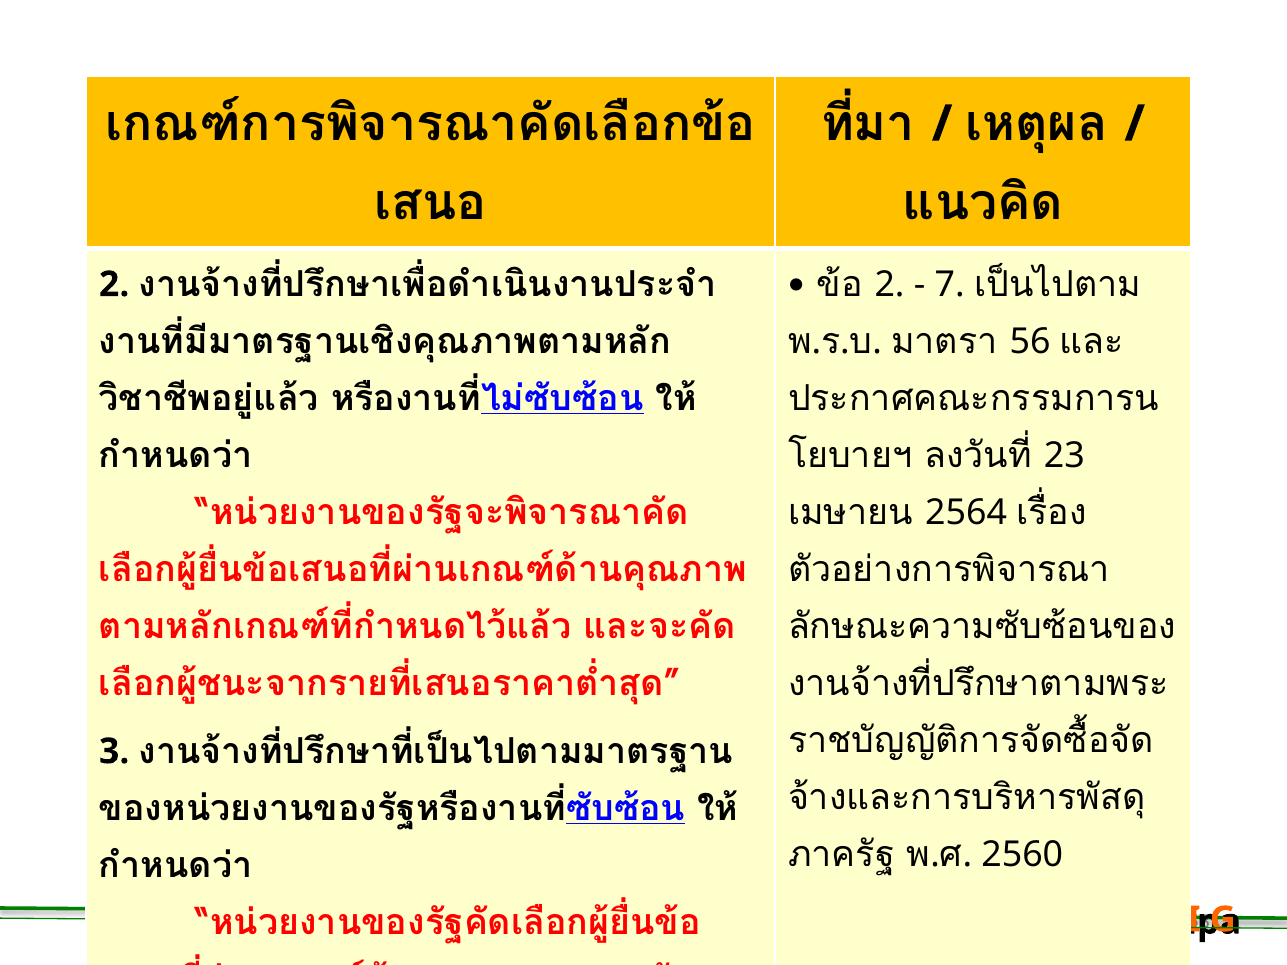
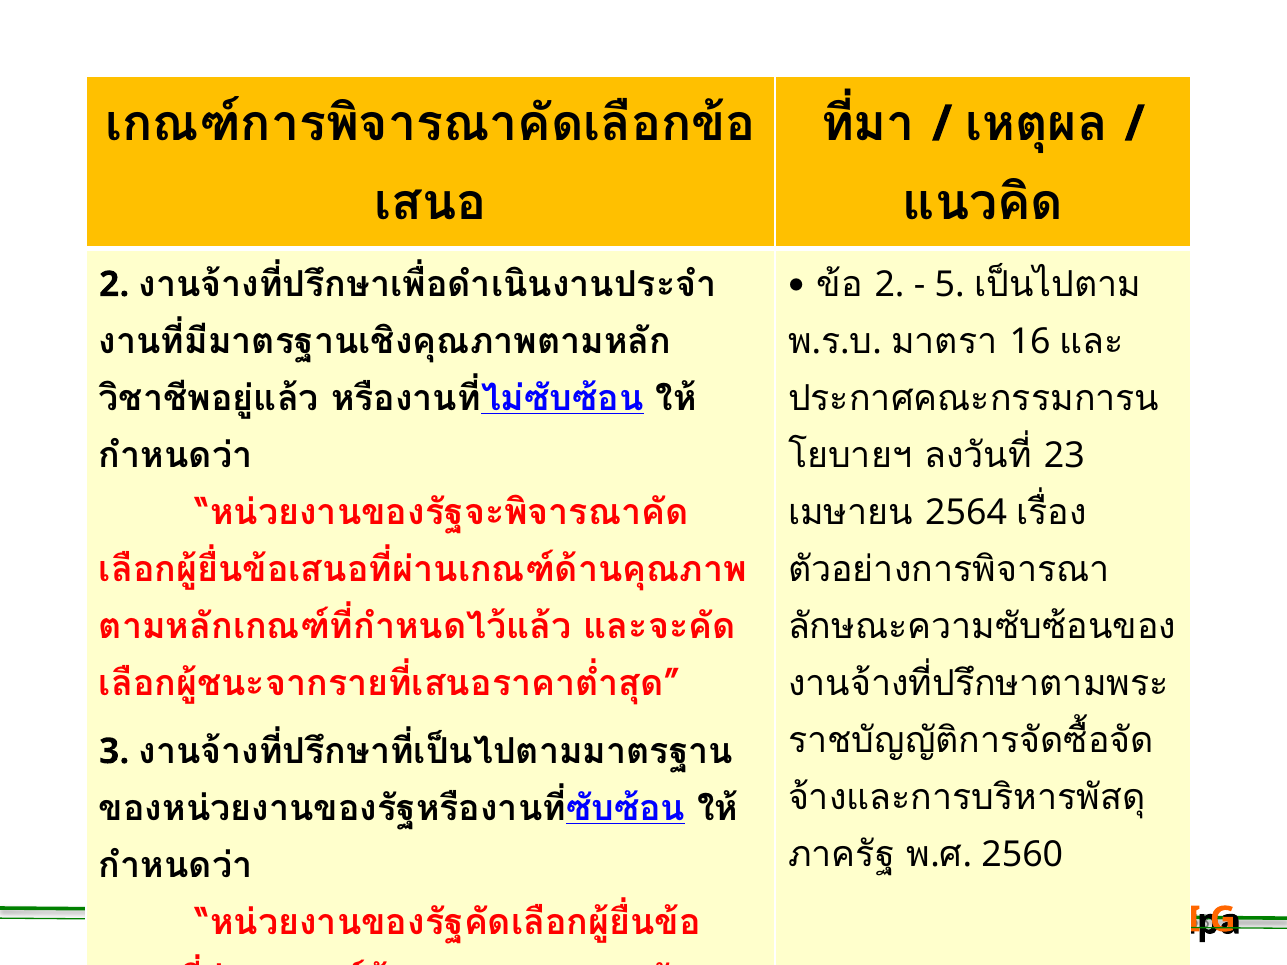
7: 7 -> 5 (950, 284)
56: 56 -> 16 (1030, 341)
